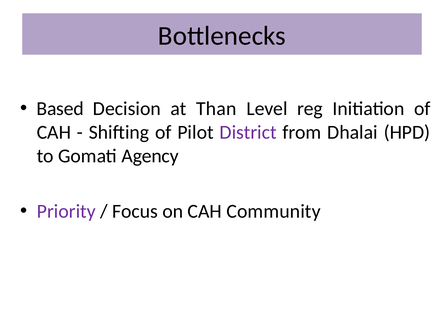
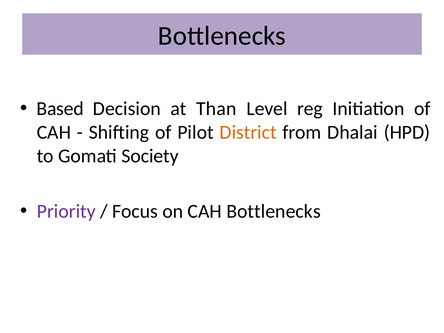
District colour: purple -> orange (248, 132)
Agency: Agency -> Society (150, 156)
CAH Community: Community -> Bottlenecks (274, 211)
